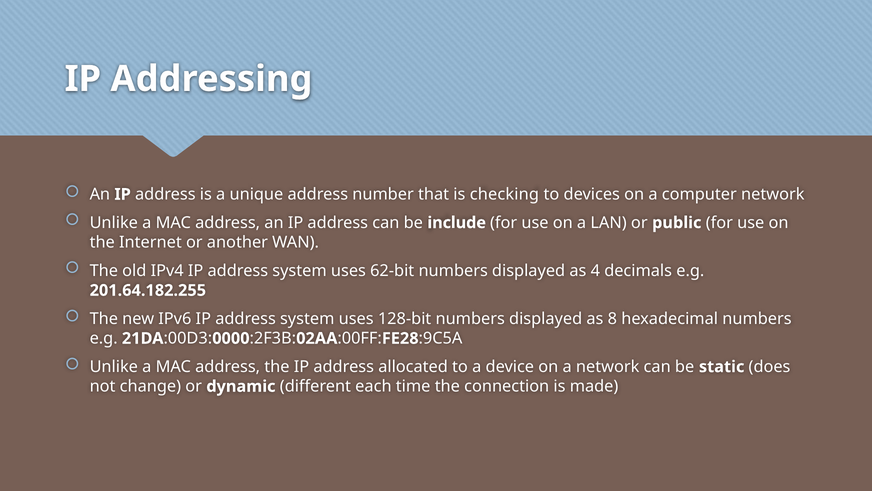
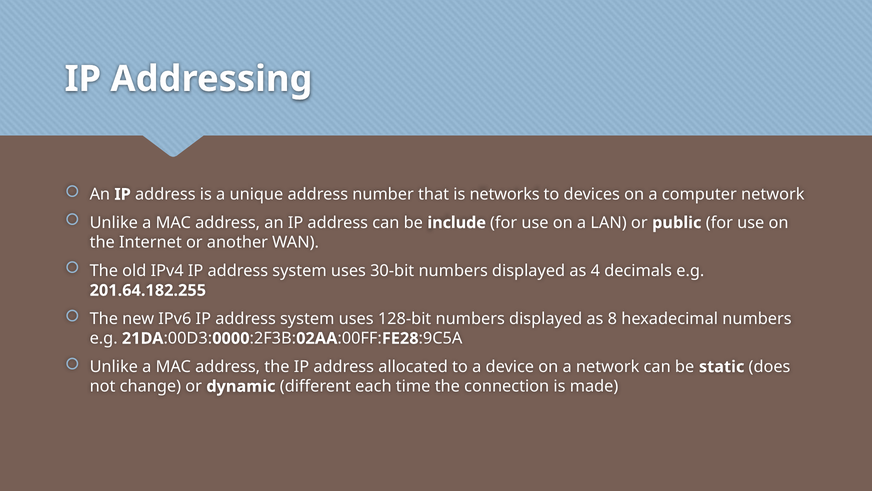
checking: checking -> networks (505, 194)
62-bit: 62-bit -> 30-bit (392, 270)
